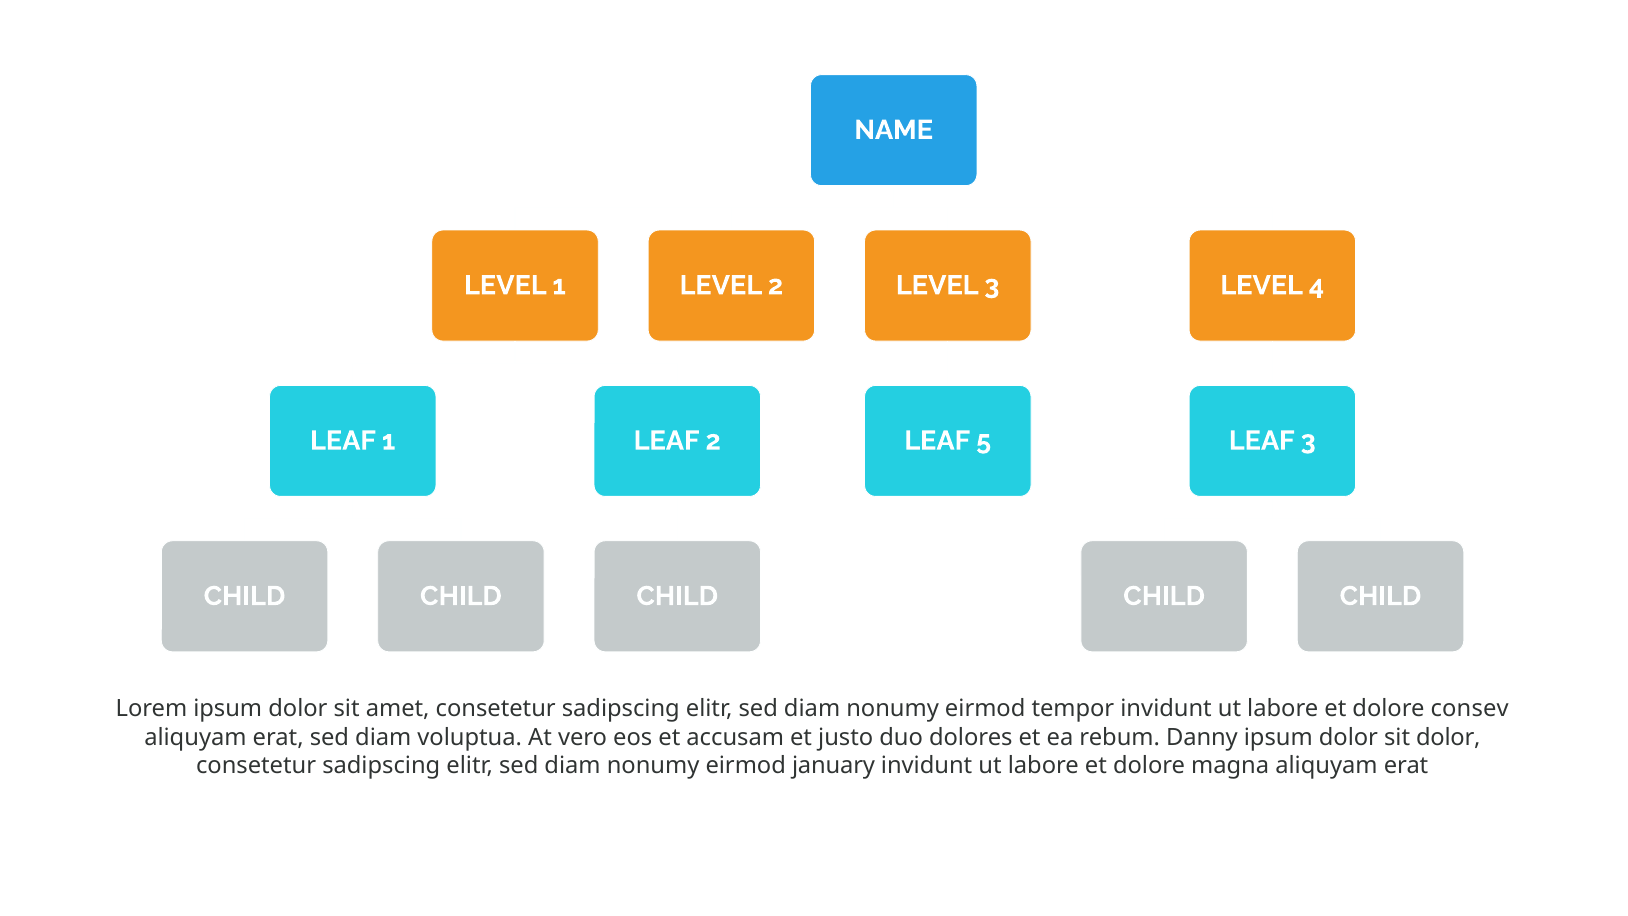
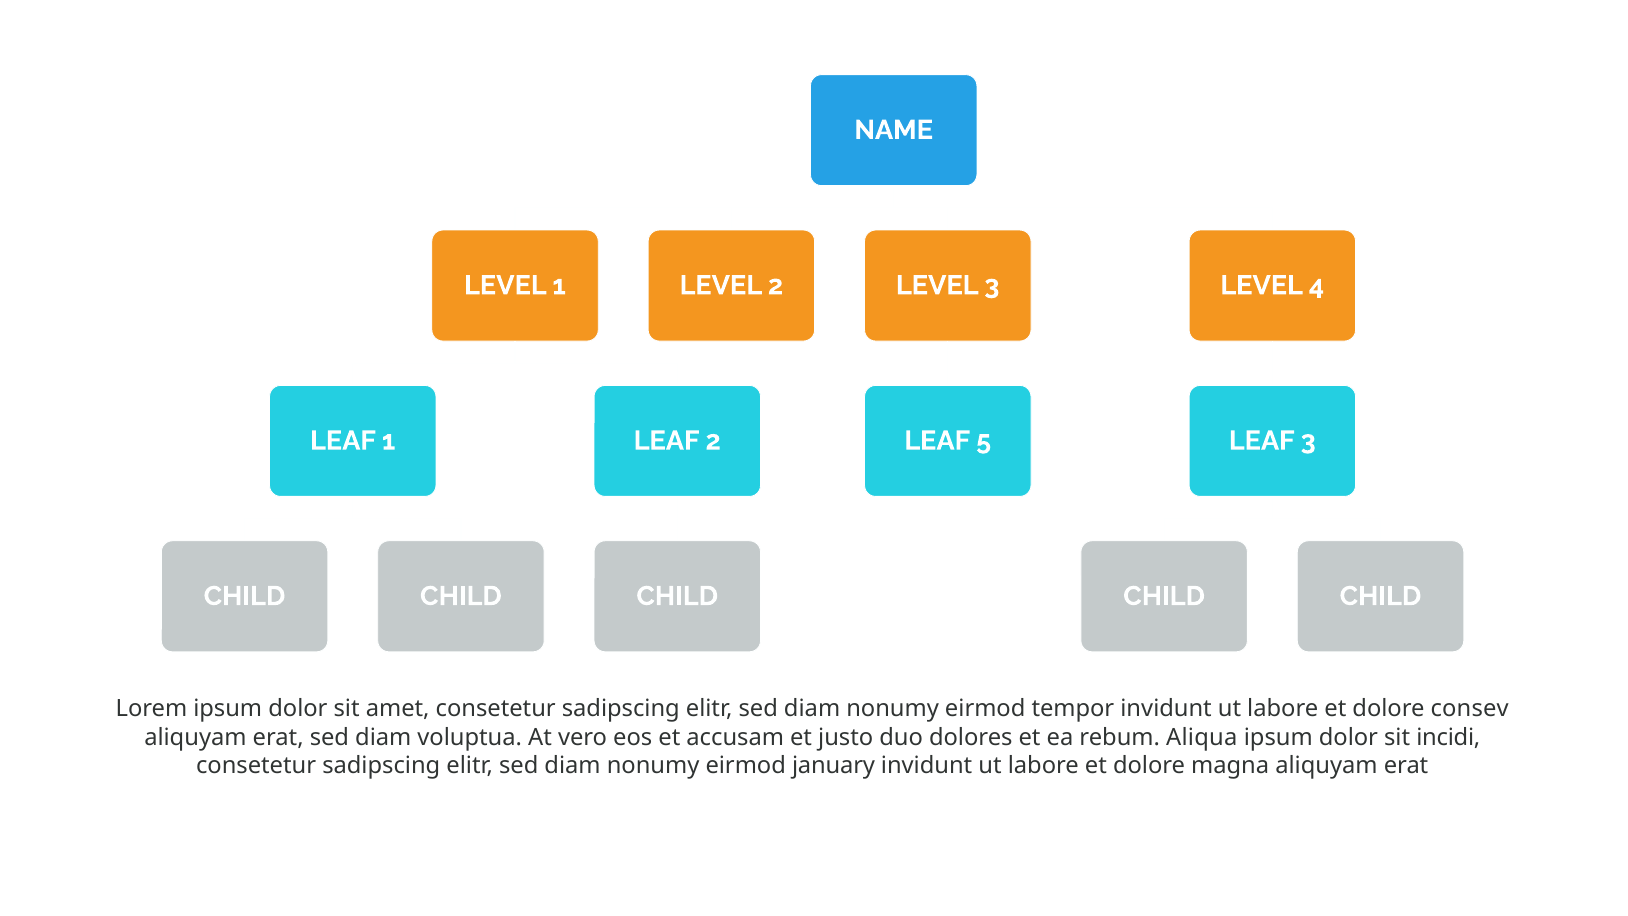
Danny: Danny -> Aliqua (1202, 737)
sit dolor: dolor -> incidi (1448, 737)
